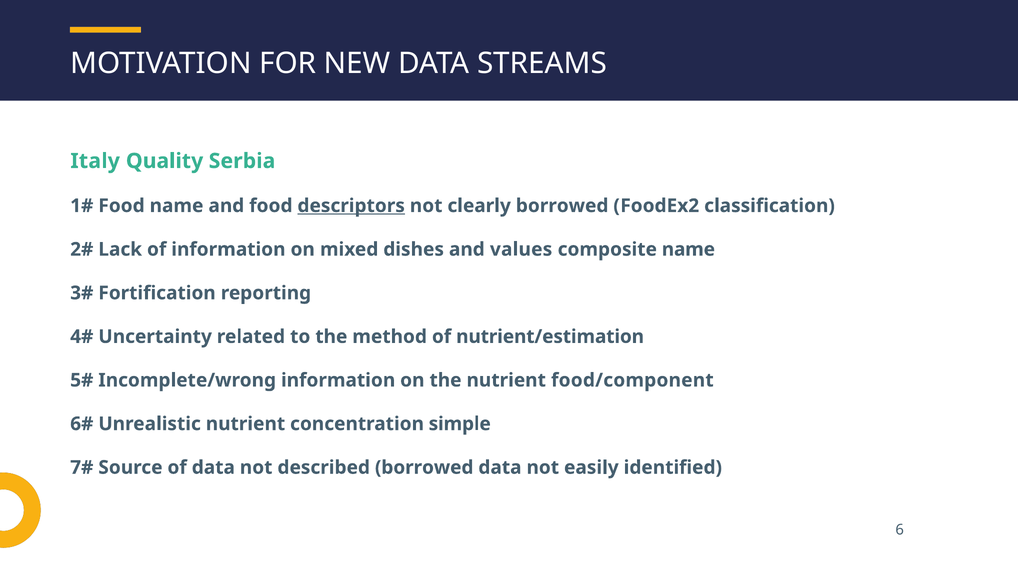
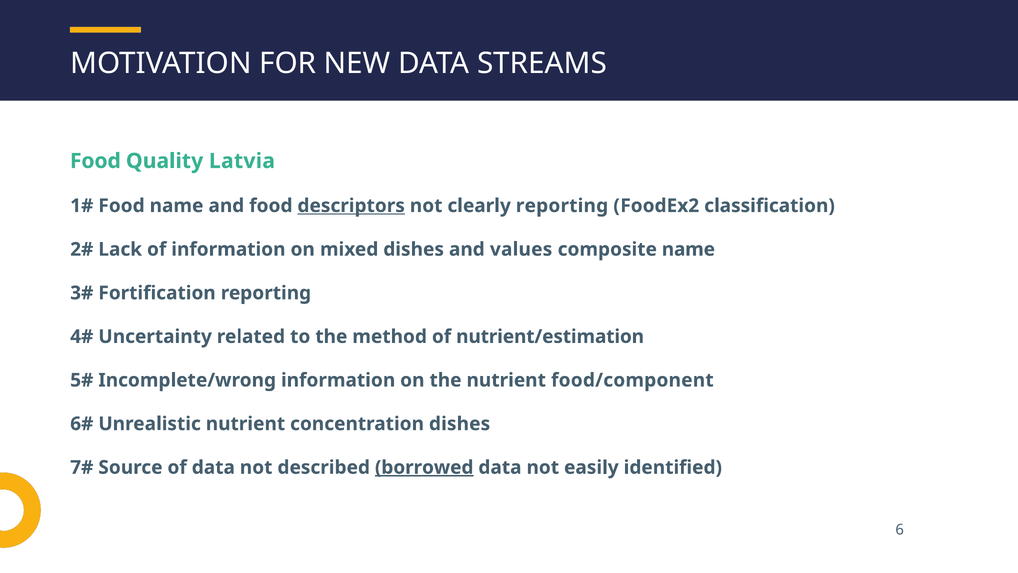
Italy: Italy -> Food (95, 161)
Serbia: Serbia -> Latvia (242, 161)
clearly borrowed: borrowed -> reporting (562, 206)
concentration simple: simple -> dishes (460, 424)
borrowed underline: none -> present (424, 467)
